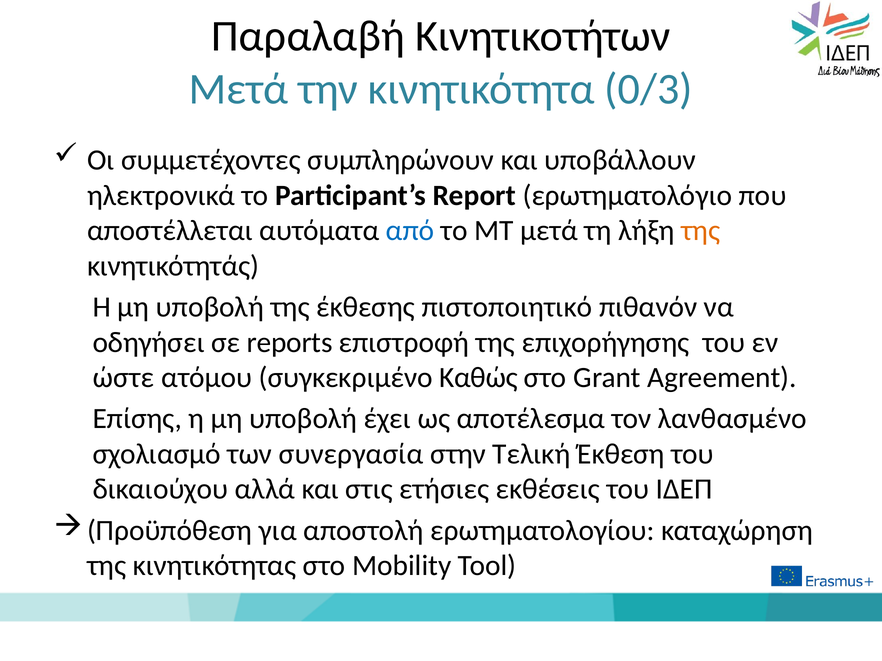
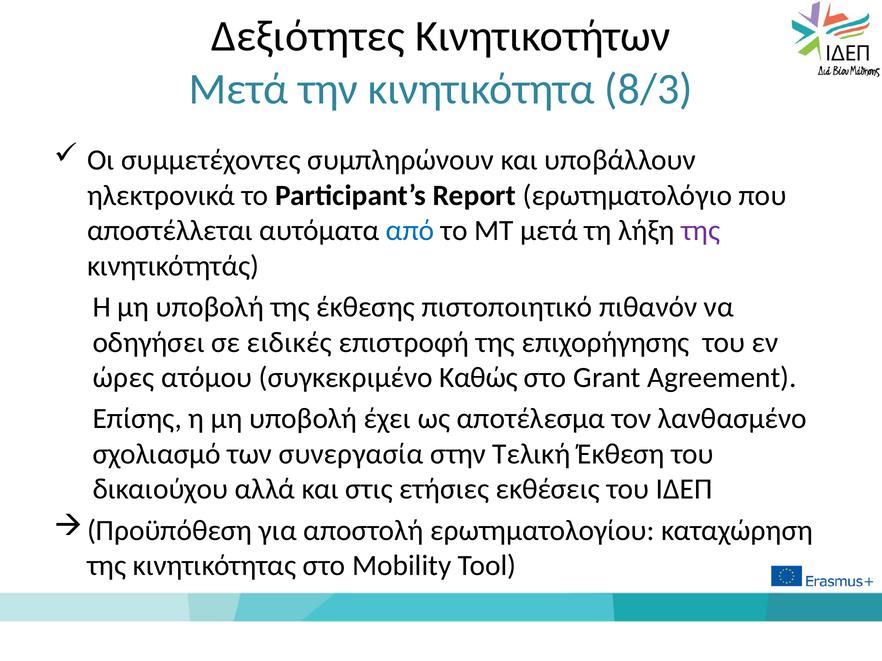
Παραλαβή: Παραλαβή -> Δεξιότητες (308, 36)
0/3: 0/3 -> 8/3 (649, 89)
της colour: orange -> purple (701, 231)
reports: reports -> ειδικές (289, 343)
ώστε: ώστε -> ώρες (123, 378)
